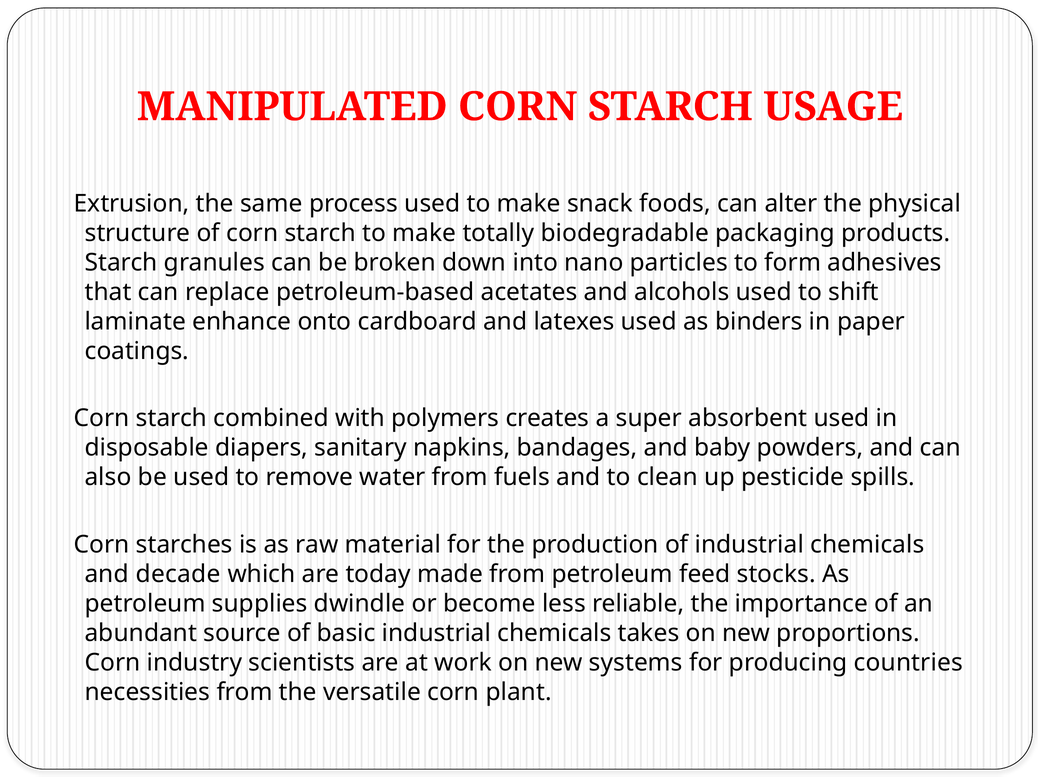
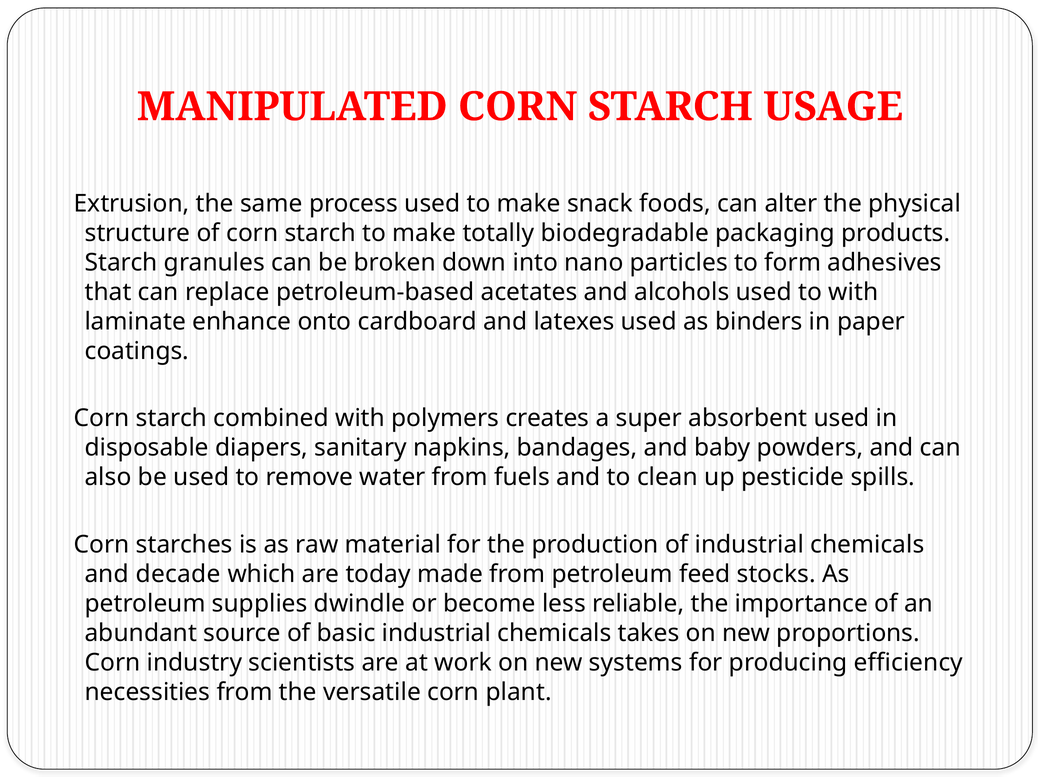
to shift: shift -> with (853, 292)
countries: countries -> efficiency (908, 663)
